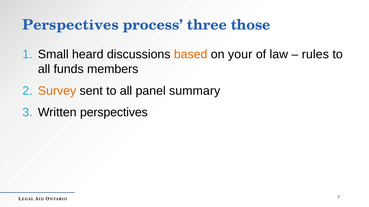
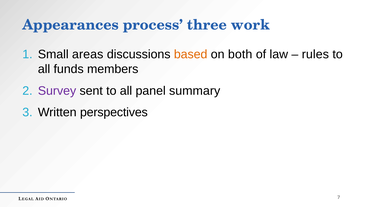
Perspectives: Perspectives -> Appearances (71, 25)
those: those -> work (250, 25)
heard: heard -> areas (88, 55)
your: your -> both (240, 55)
Survey colour: orange -> purple (57, 91)
